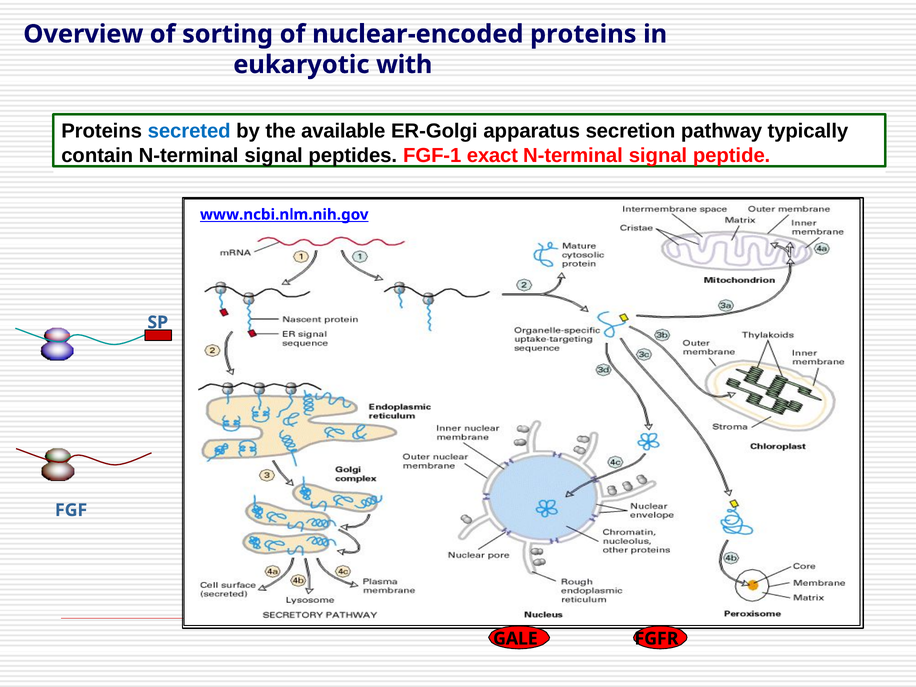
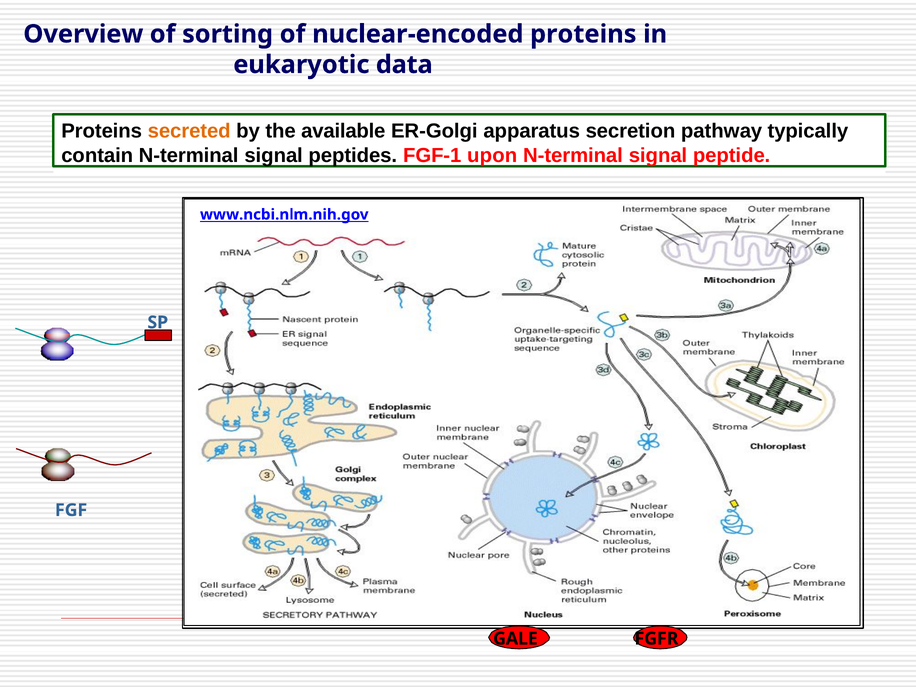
with: with -> data (404, 65)
secreted colour: blue -> orange (189, 131)
exact: exact -> upon (492, 155)
